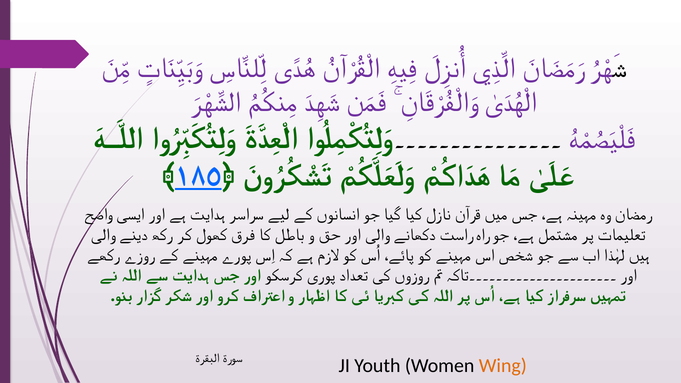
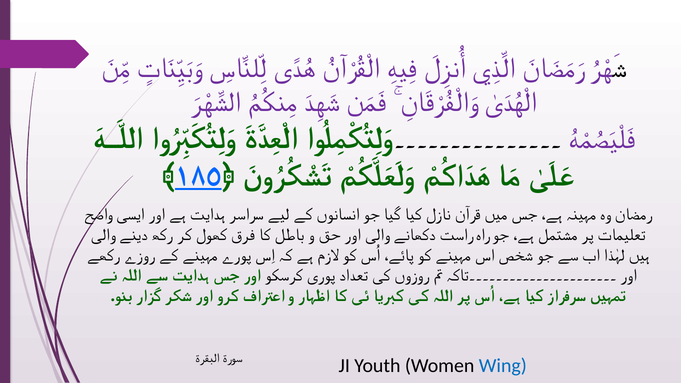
Wing colour: orange -> blue (503, 366)
